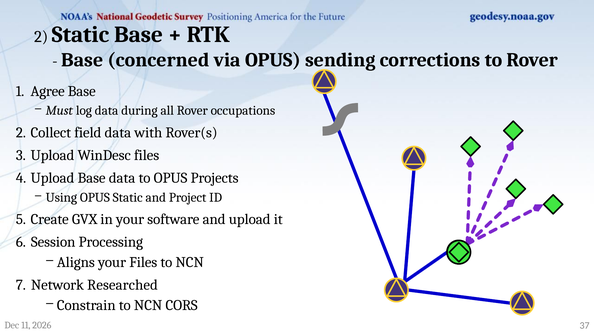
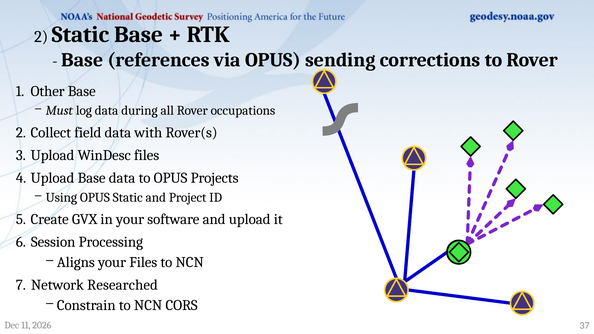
concerned: concerned -> references (159, 60)
Agree: Agree -> Other (48, 91)
